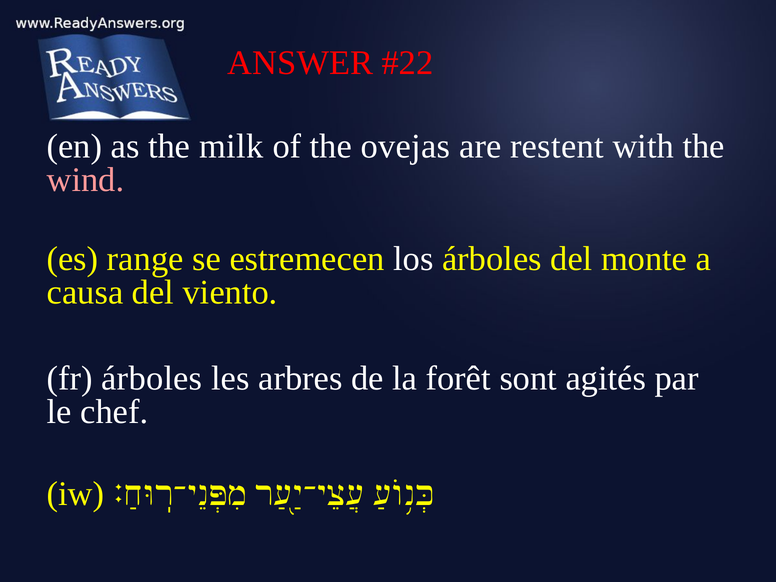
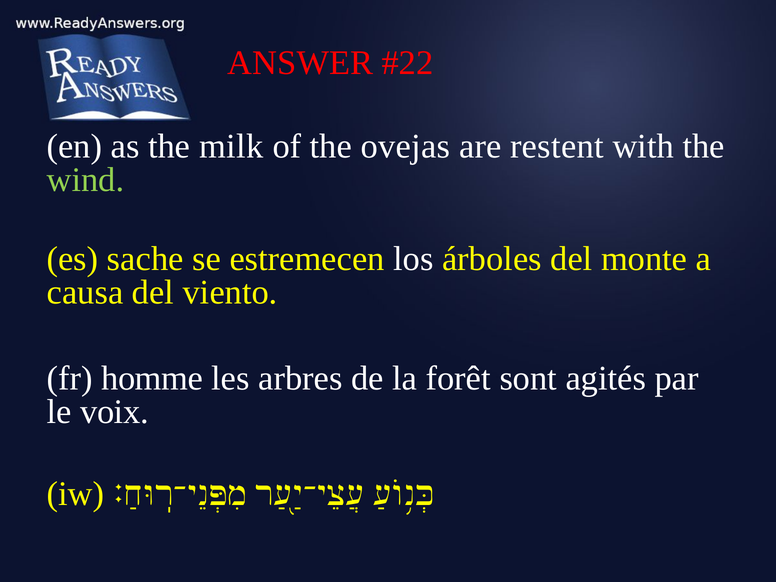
wind colour: pink -> light green (85, 180)
range: range -> sache (145, 259)
fr árboles: árboles -> homme (152, 379)
chef: chef -> voix (114, 412)
